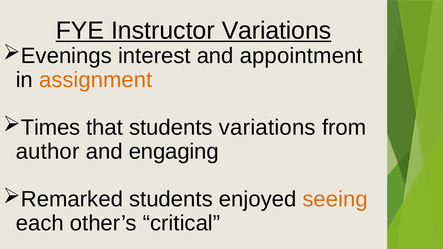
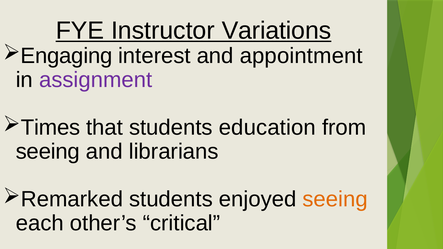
Evenings: Evenings -> Engaging (67, 56)
assignment colour: orange -> purple (96, 80)
students variations: variations -> education (267, 128)
author: author -> seeing (48, 152)
engaging: engaging -> librarians (174, 152)
